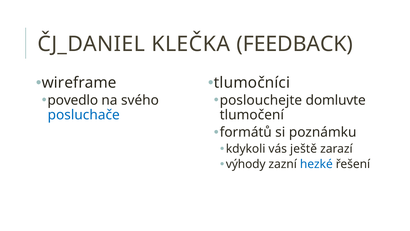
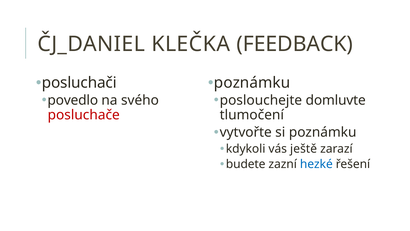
wireframe: wireframe -> posluchači (79, 83)
tlumočníci: tlumočníci -> poznámku (252, 83)
posluchače colour: blue -> red (84, 115)
formátů: formátů -> vytvořte (246, 132)
výhody: výhody -> budete (246, 164)
